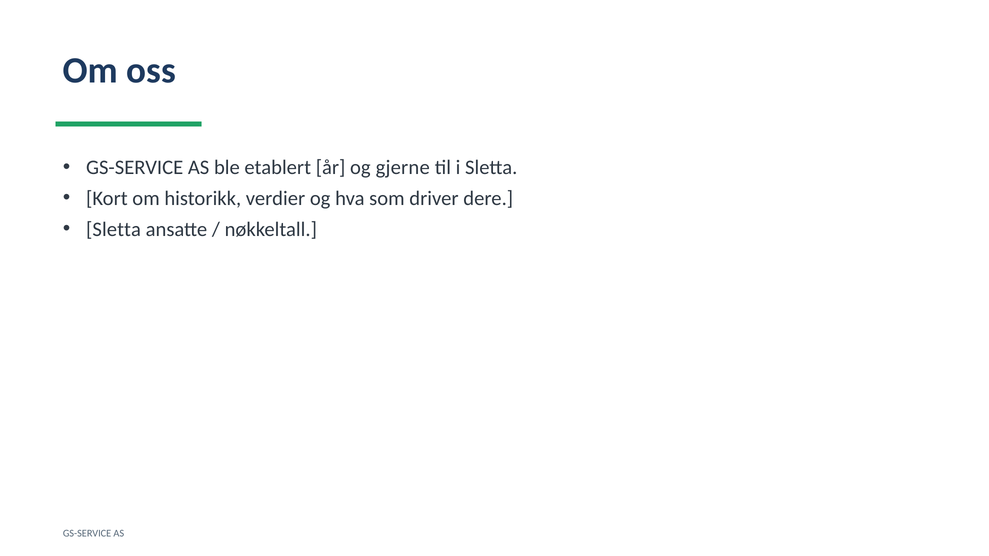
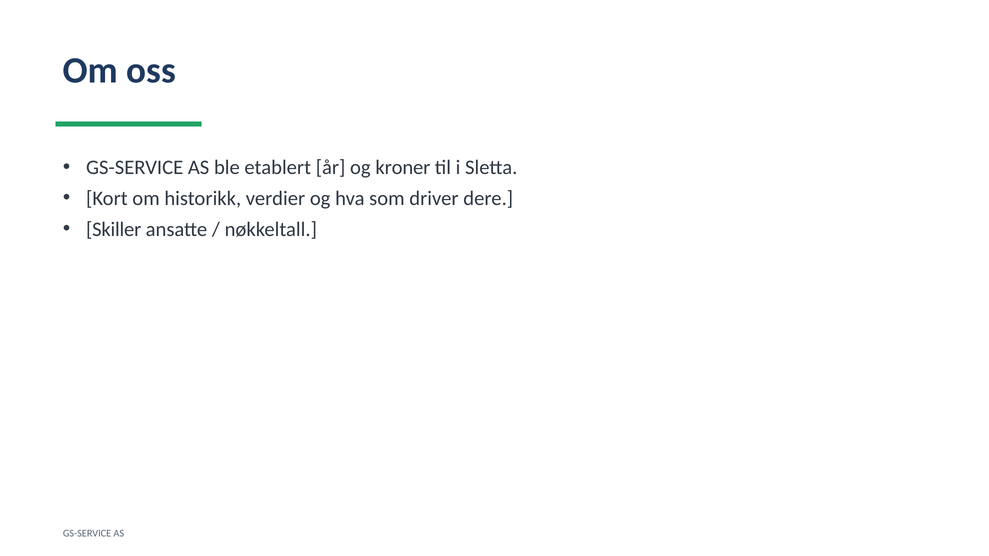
gjerne: gjerne -> kroner (403, 168)
Sletta: Sletta -> Skiller (114, 229)
